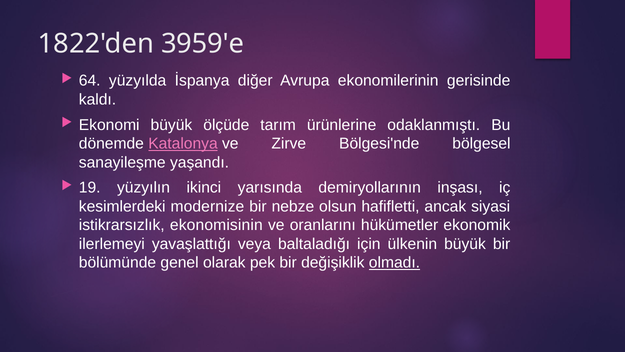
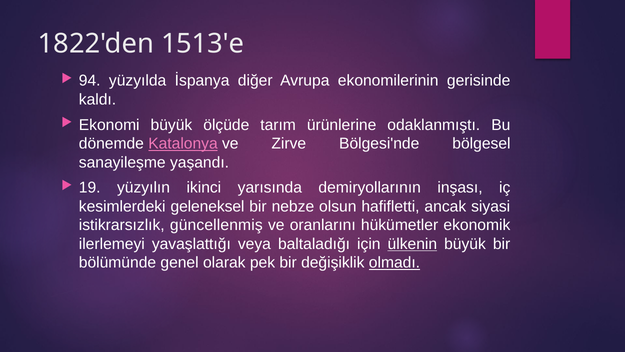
3959'e: 3959'e -> 1513'e (203, 44)
64: 64 -> 94 (90, 81)
modernize: modernize -> geleneksel (207, 206)
ekonomisinin: ekonomisinin -> güncellenmiş (216, 225)
ülkenin underline: none -> present (412, 244)
